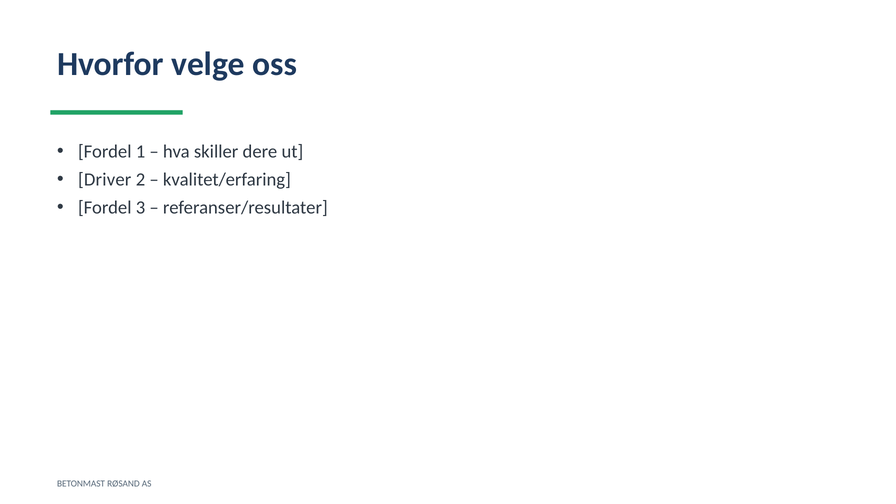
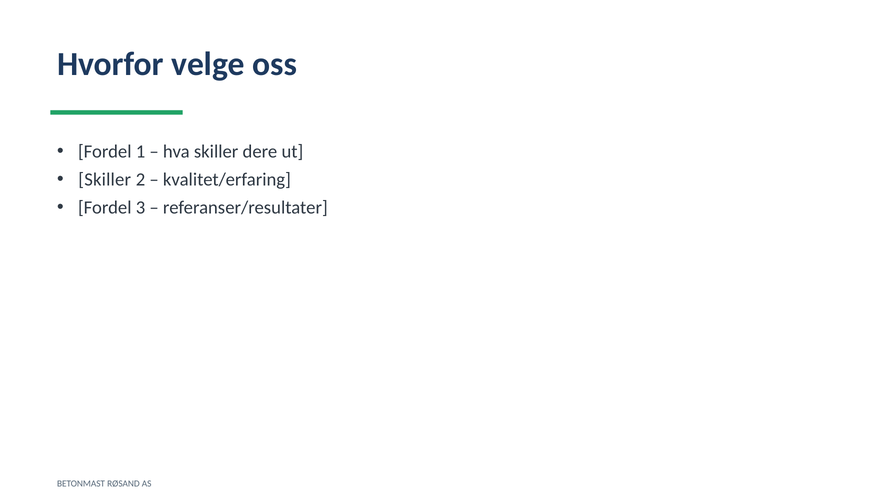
Driver: Driver -> Skiller (105, 180)
